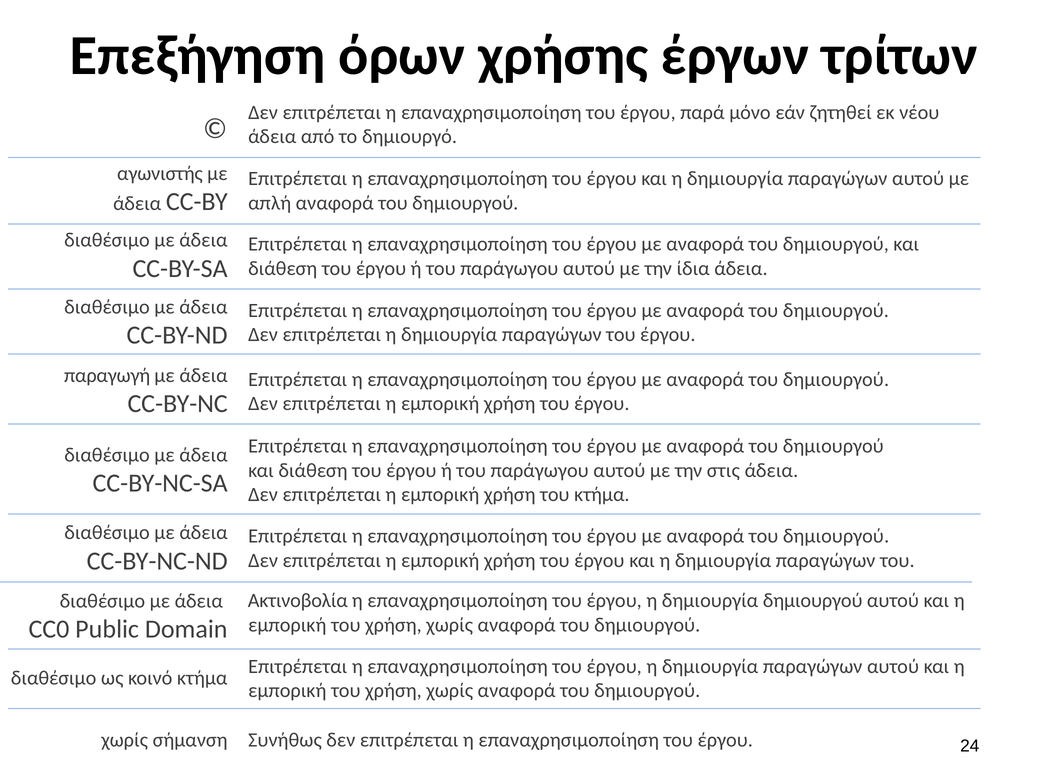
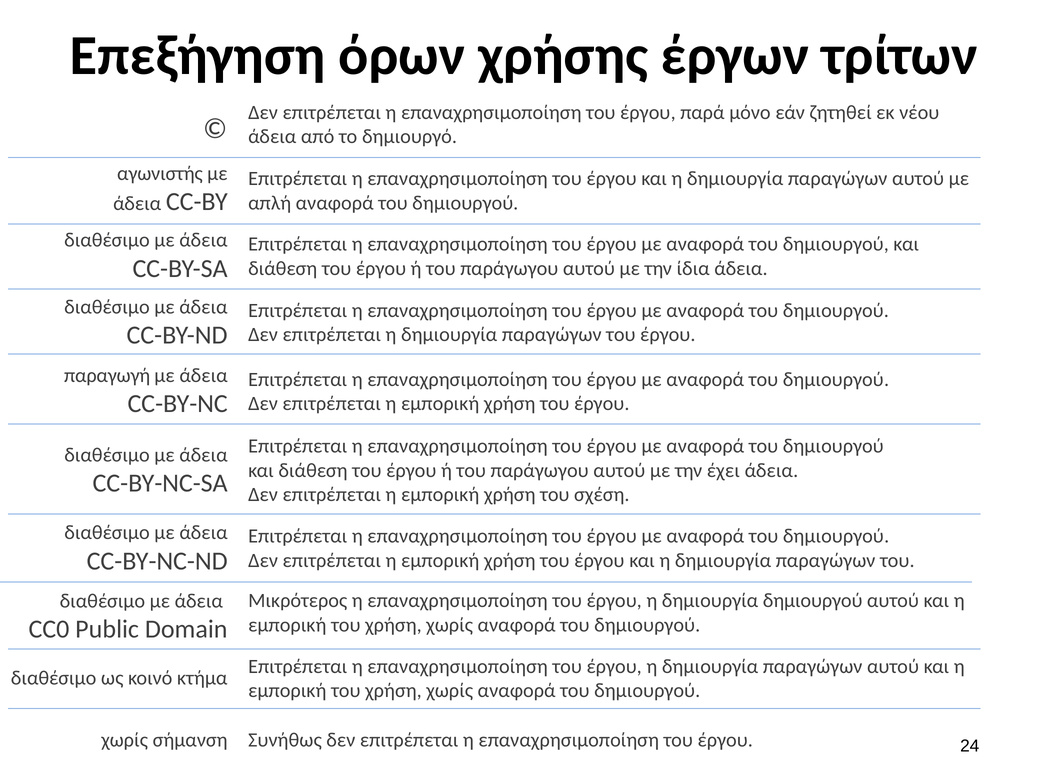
στις: στις -> έχει (723, 471)
του κτήμα: κτήμα -> σχέση (602, 495)
Ακτινοβολία: Ακτινοβολία -> Μικρότερος (298, 601)
